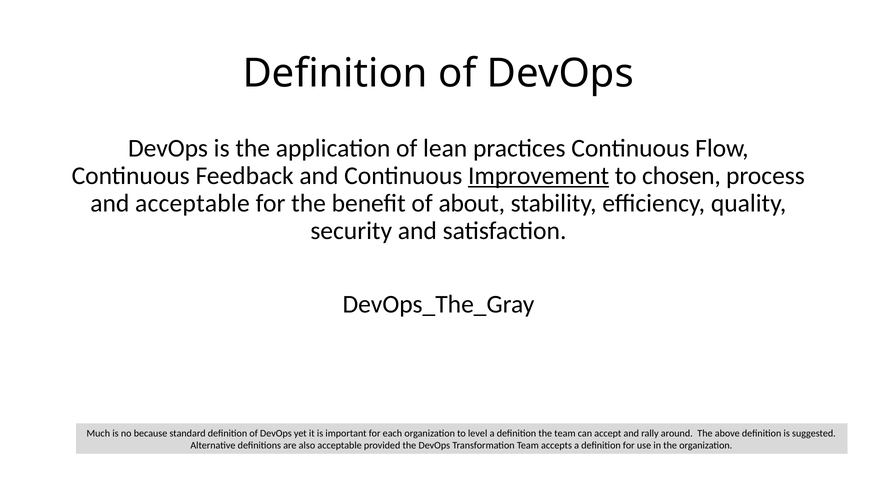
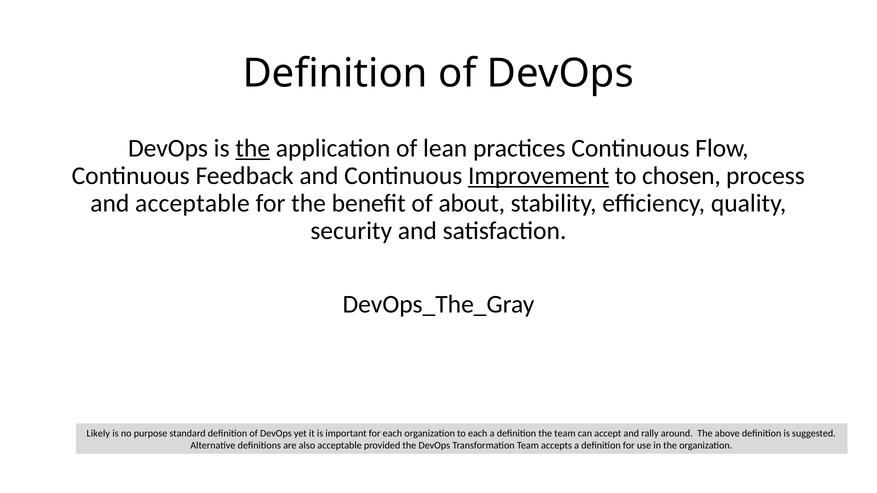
the underline: none -> present (253, 148)
Much: Much -> Likely (98, 434)
because: because -> purpose (151, 434)
to level: level -> each (478, 434)
